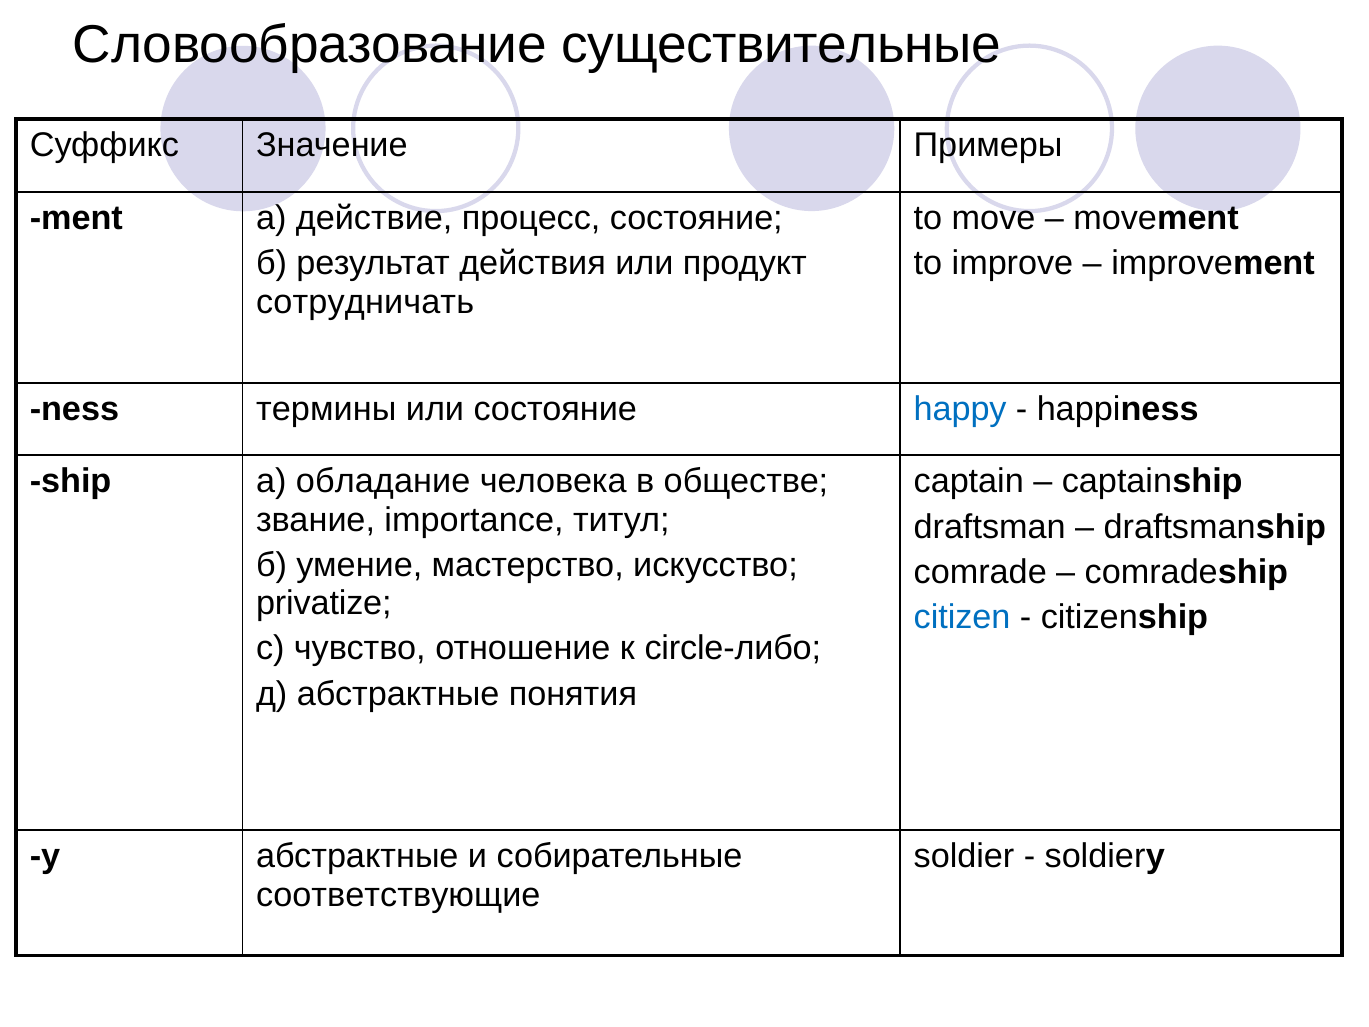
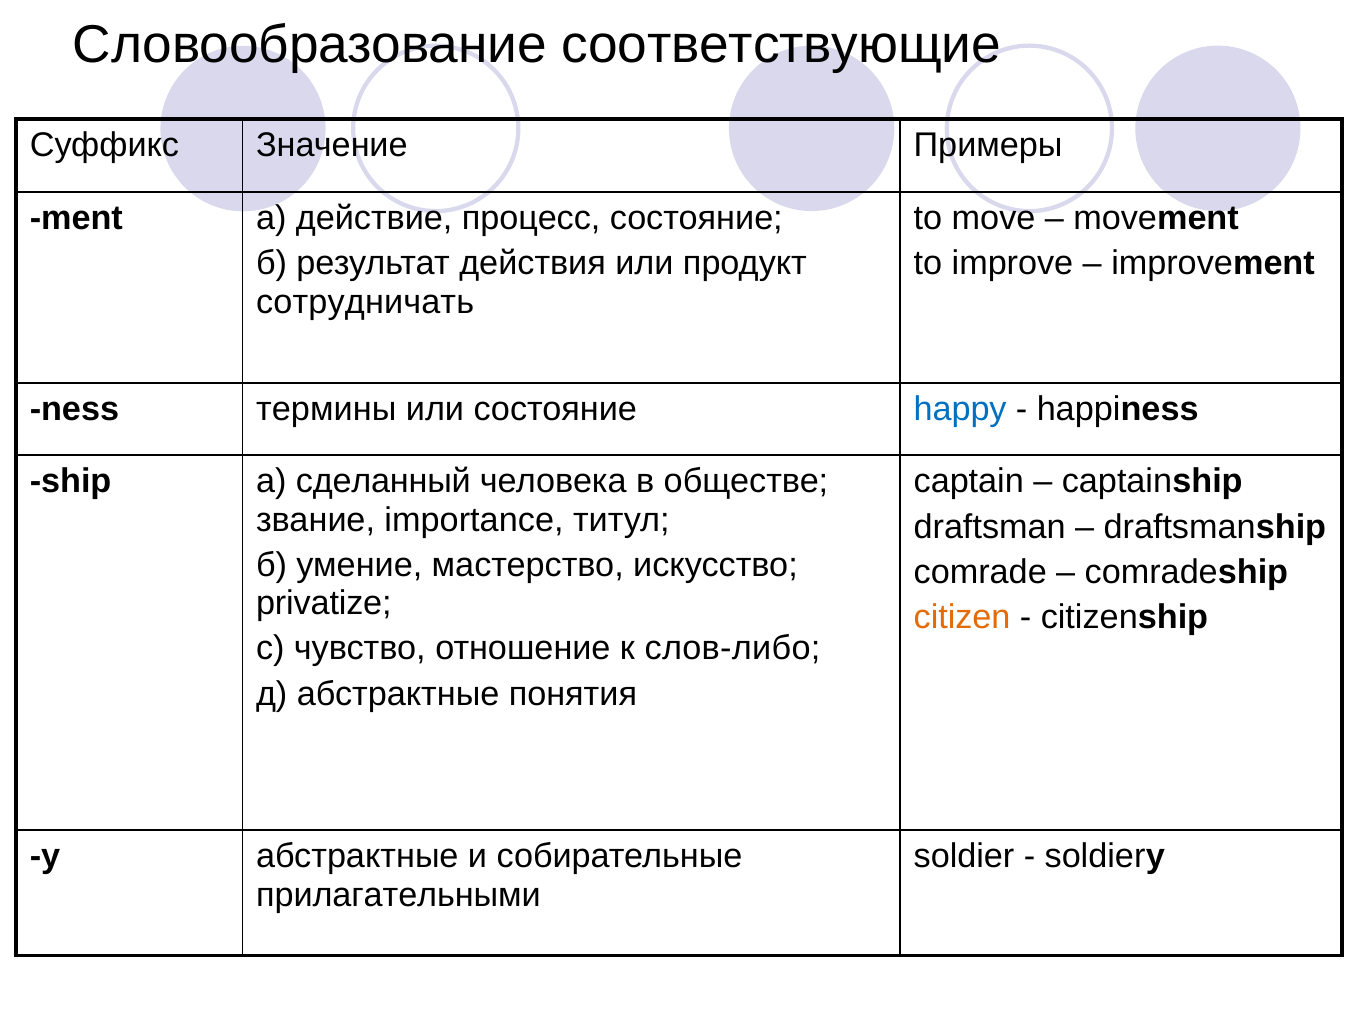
существительные: существительные -> cоответствующие (781, 45)
обладание: обладание -> сделанный (383, 481)
citizen colour: blue -> orange (962, 617)
circle-либо: circle-либо -> слов-либо (732, 648)
cоответствующие: cоответствующие -> прилагательными (398, 895)
